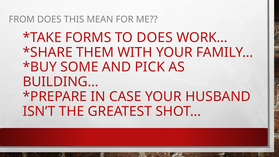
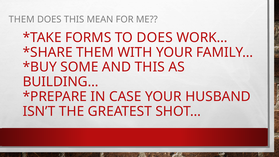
FROM: FROM -> THEM (22, 19)
AND PICK: PICK -> THIS (150, 67)
